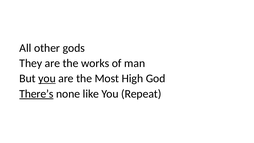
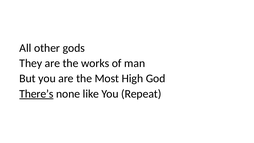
you underline: present -> none (47, 78)
